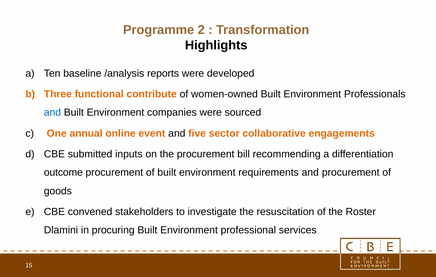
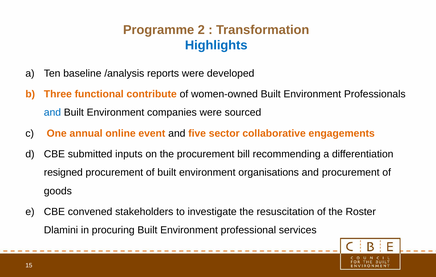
Highlights colour: black -> blue (216, 45)
outcome: outcome -> resigned (63, 172)
requirements: requirements -> organisations (269, 172)
